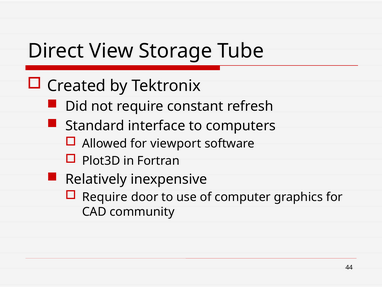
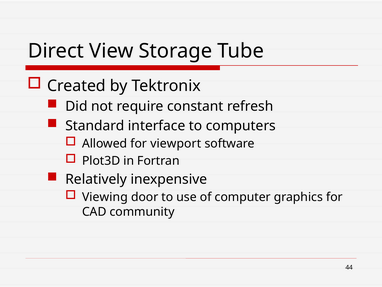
Require: Require -> Viewing (105, 197)
